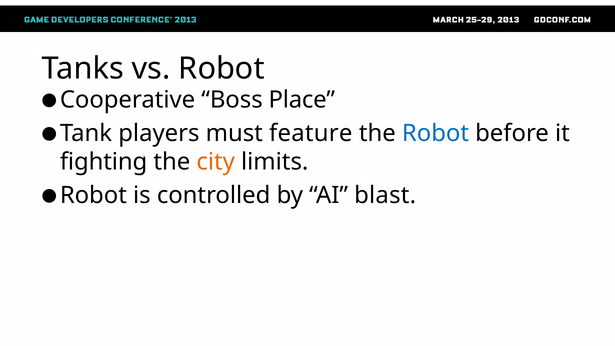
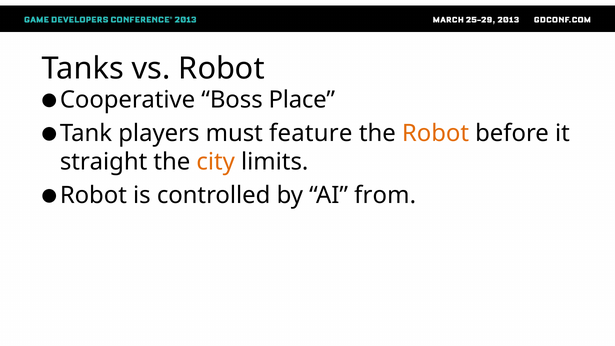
Robot colour: blue -> orange (436, 133)
fighting: fighting -> straight (104, 162)
blast: blast -> from (385, 196)
